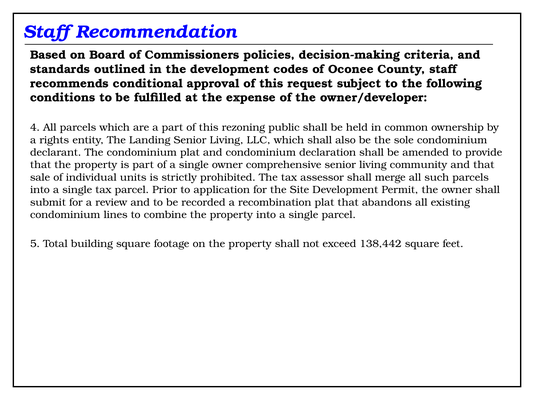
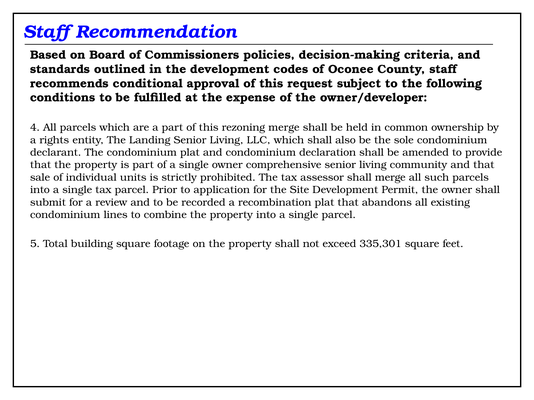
rezoning public: public -> merge (284, 128)
138,442: 138,442 -> 335,301 (381, 244)
